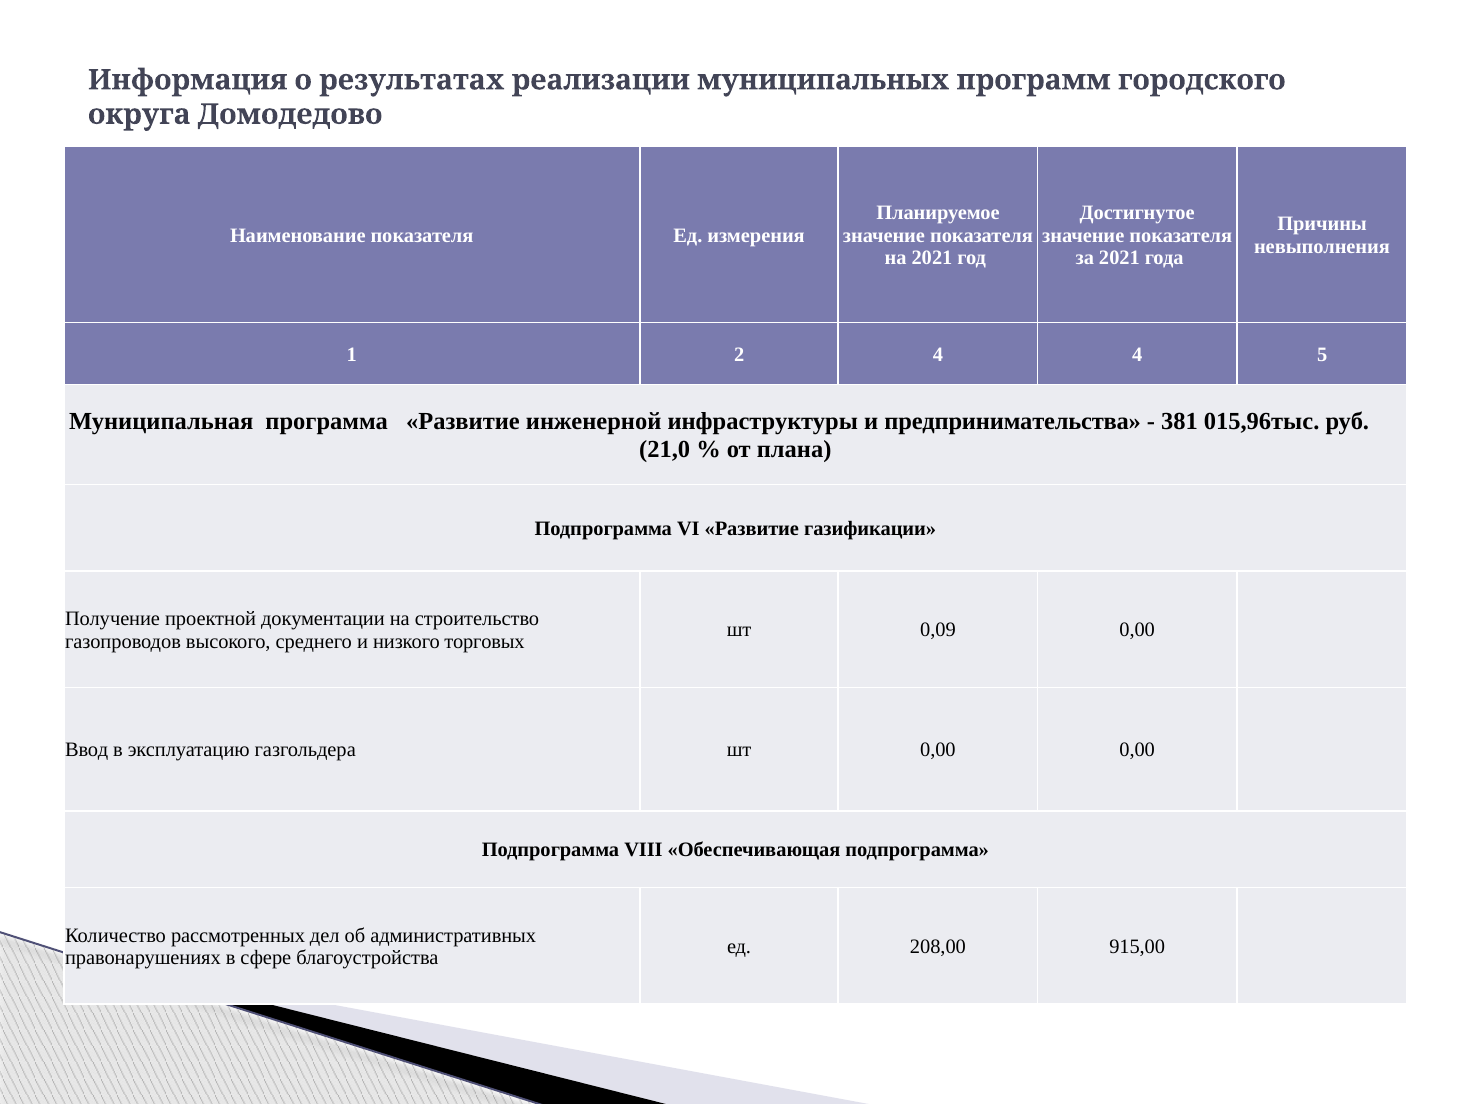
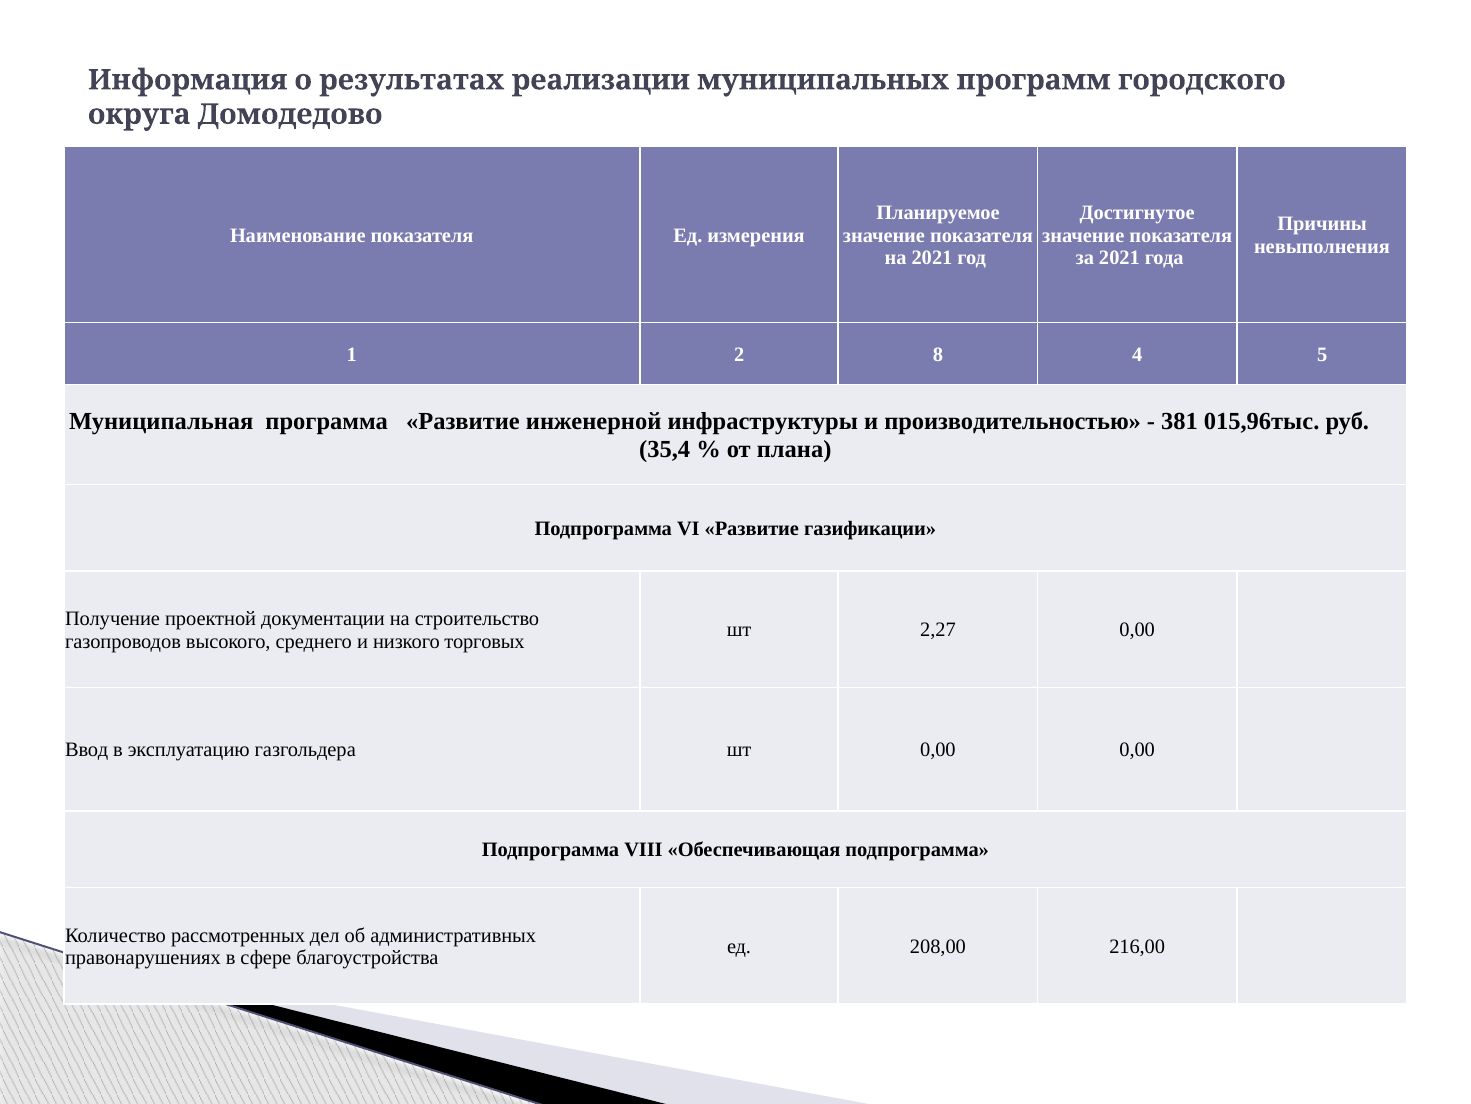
2 4: 4 -> 8 (938, 354)
предпринимательства: предпринимательства -> производительностью (1013, 421)
21,0: 21,0 -> 35,4 (665, 449)
0,09: 0,09 -> 2,27 (938, 630)
915,00: 915,00 -> 216,00 (1137, 946)
